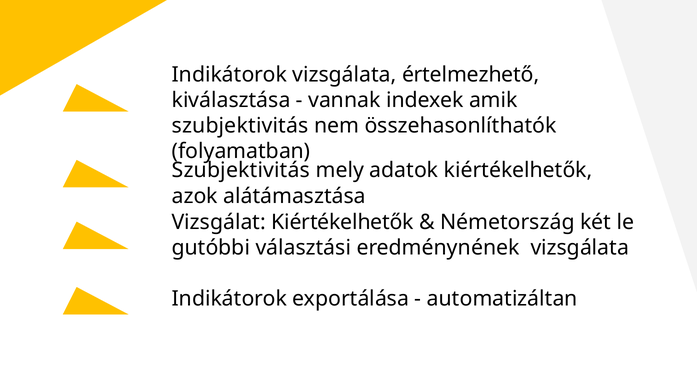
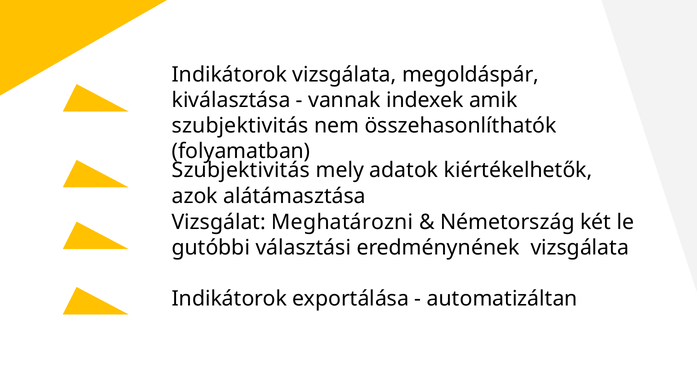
értelmezhető: értelmezhető -> megoldáspár (471, 75)
Vizsgálat Kiértékelhetők: Kiértékelhetők -> Meghatározni (342, 222)
